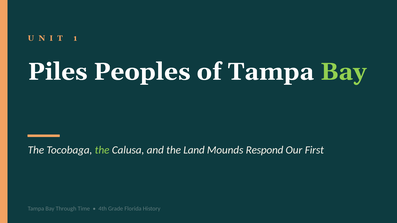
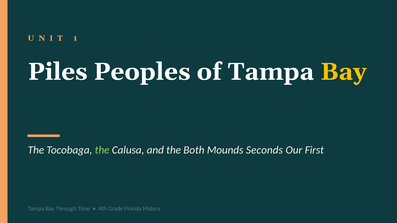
Bay colour: light green -> yellow (343, 72)
Land: Land -> Both (194, 150)
Respond: Respond -> Seconds (264, 150)
